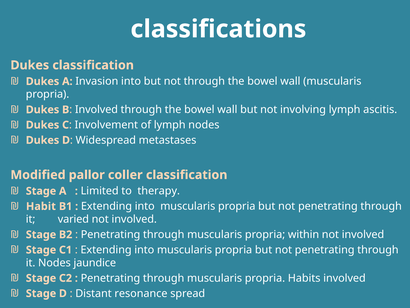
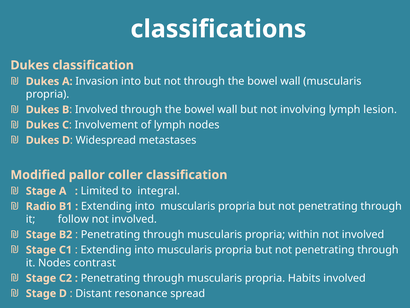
ascitis: ascitis -> lesion (380, 110)
therapy: therapy -> integral (159, 191)
Habit: Habit -> Radio (41, 206)
varied: varied -> follow (73, 219)
jaundice: jaundice -> contrast (95, 262)
